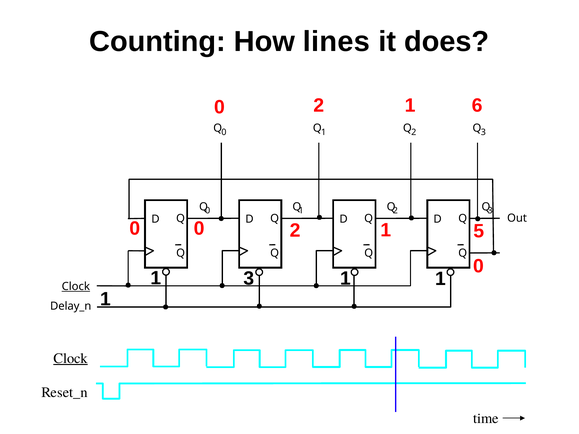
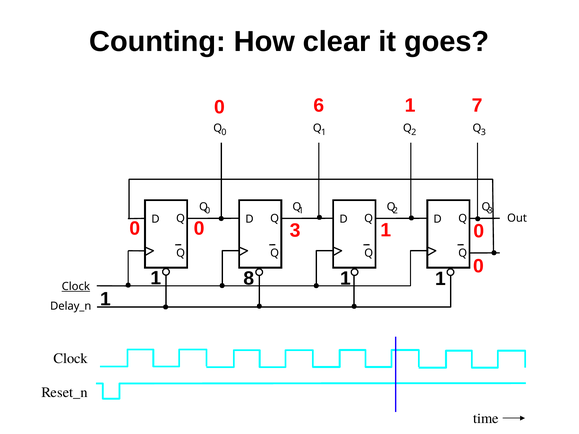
lines: lines -> clear (337, 42)
does: does -> goes (447, 42)
2: 2 -> 6 (319, 106)
6: 6 -> 7 (477, 106)
2: 2 -> 3 (295, 231)
5: 5 -> 0 (479, 231)
1 3: 3 -> 8 (249, 279)
Clock underline: present -> none (71, 359)
